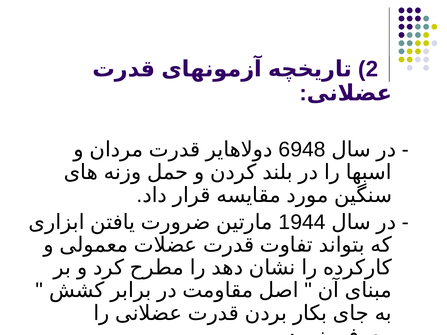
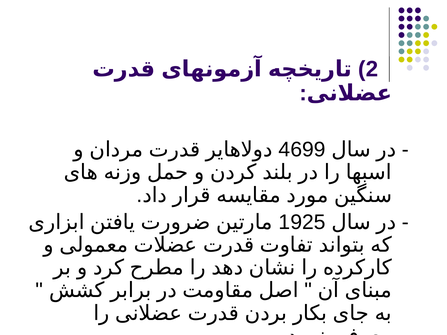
6948: 6948 -> 4699 (302, 150)
1944: 1944 -> 1925 (302, 222)
